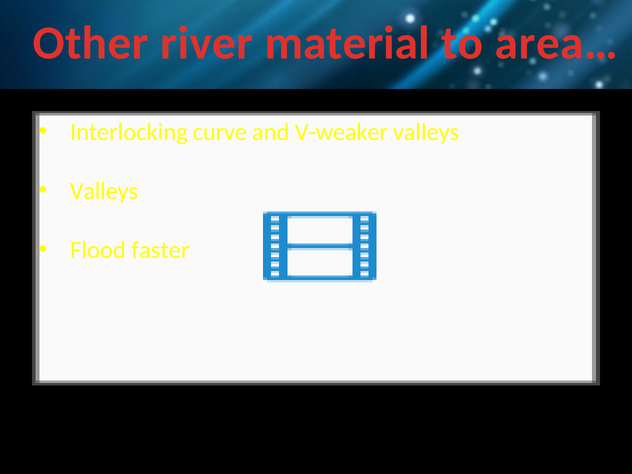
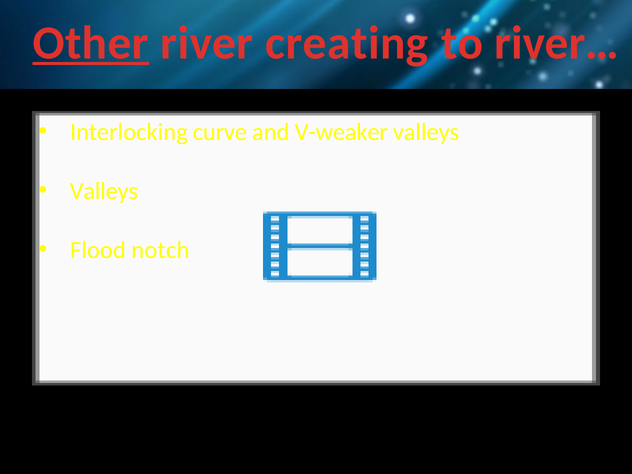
Other underline: none -> present (91, 43)
material: material -> creating (347, 43)
area…: area… -> river… (557, 43)
faster: faster -> notch (160, 250)
